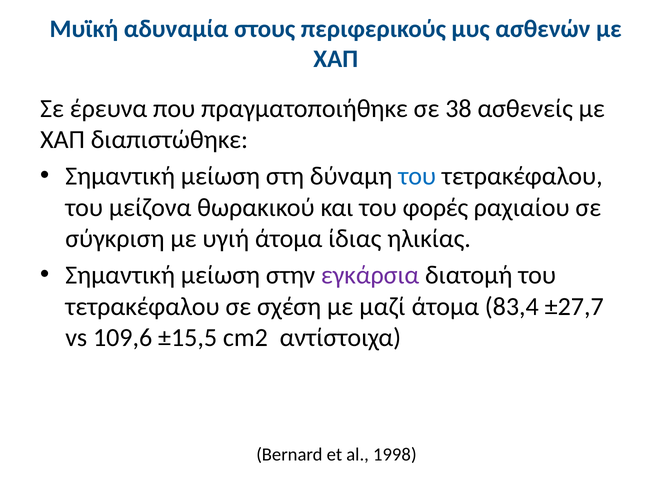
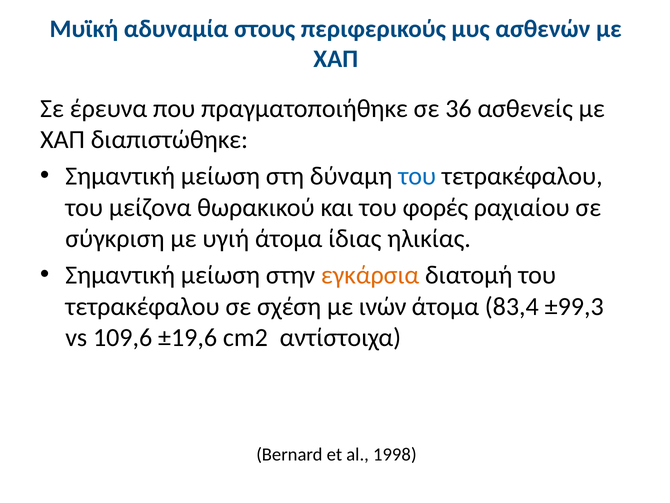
38: 38 -> 36 (458, 108)
εγκάρσια colour: purple -> orange (370, 275)
μαζί: μαζί -> ινών (383, 306)
±27,7: ±27,7 -> ±99,3 (574, 306)
±15,5: ±15,5 -> ±19,6 (188, 337)
